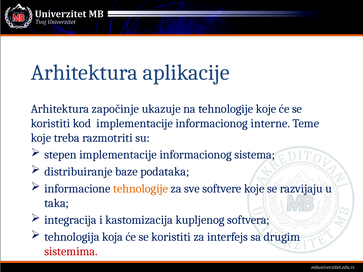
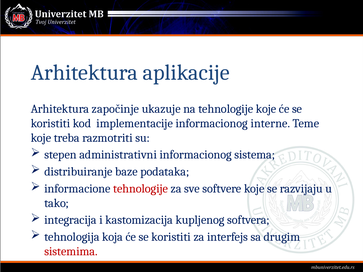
stepen implementacije: implementacije -> administrativni (118, 155)
tehnologije colour: orange -> red (141, 189)
taka: taka -> tako (57, 203)
